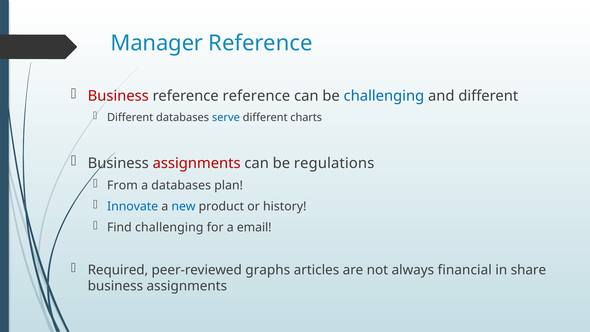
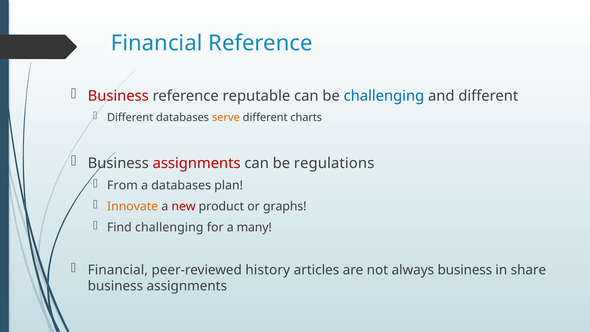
Manager: Manager -> Financial (157, 43)
reference reference: reference -> reputable (256, 96)
serve colour: blue -> orange (226, 117)
Innovate colour: blue -> orange (133, 206)
new colour: blue -> red (184, 206)
history: history -> graphs (285, 206)
email: email -> many (254, 227)
Required: Required -> Financial (118, 270)
graphs: graphs -> history (268, 270)
always financial: financial -> business (465, 270)
